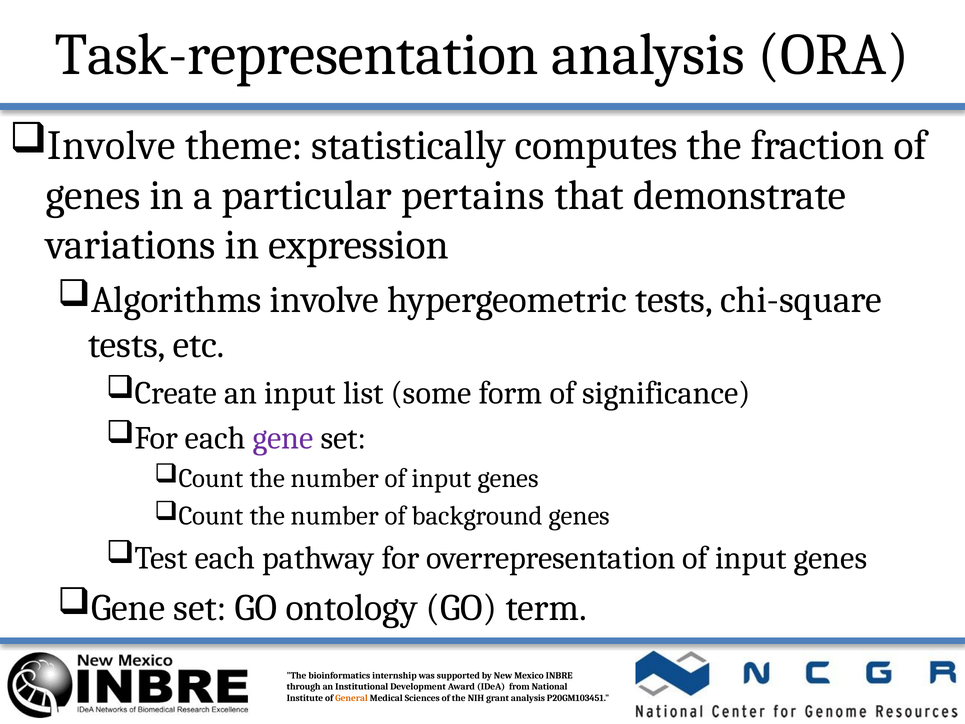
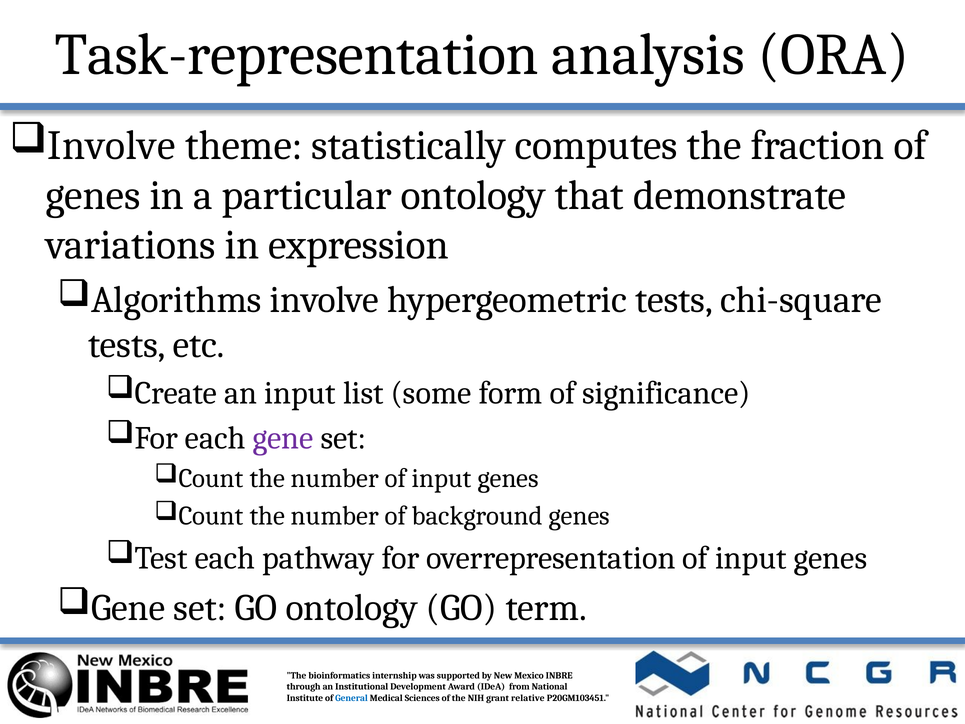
particular pertains: pertains -> ontology (473, 195)
General colour: orange -> blue (352, 698)
analysis: analysis -> relative (528, 698)
